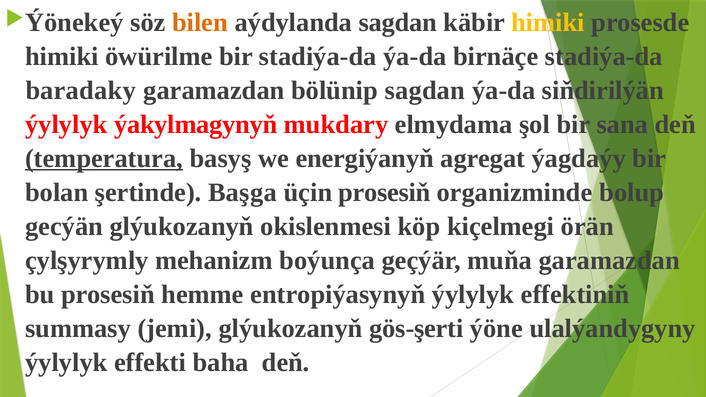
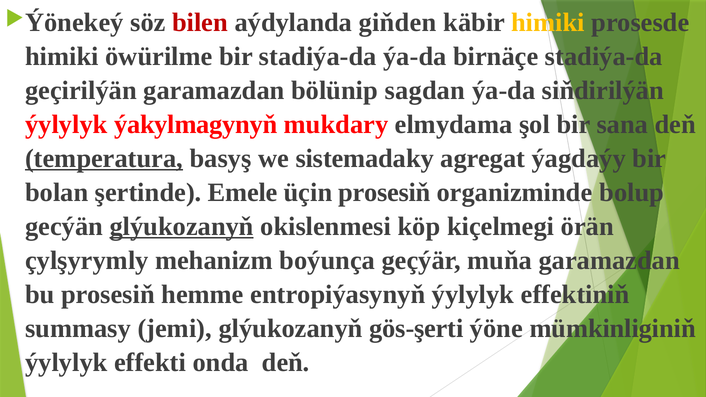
bilen colour: orange -> red (200, 23)
aýdylanda sagdan: sagdan -> giňden (398, 23)
baradaky: baradaky -> geçirilýän (81, 91)
energiýanyň: energiýanyň -> sistemadaky (365, 159)
Başga: Başga -> Emele (243, 192)
glýukozanyň underline: none -> present (182, 226)
ulalýandygyny: ulalýandygyny -> mümkinliginiň (613, 328)
baha: baha -> onda (221, 362)
